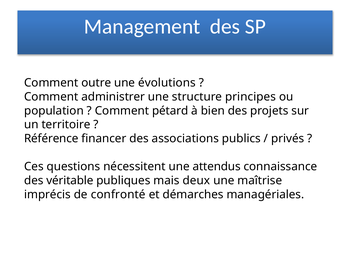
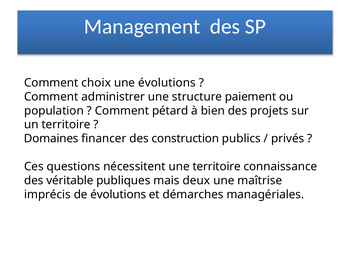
outre: outre -> choix (96, 83)
principes: principes -> paiement (251, 97)
Référence: Référence -> Domaines (51, 139)
associations: associations -> construction (185, 139)
une attendus: attendus -> territoire (217, 167)
de confronté: confronté -> évolutions (118, 195)
